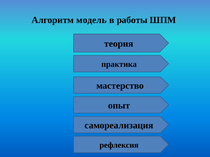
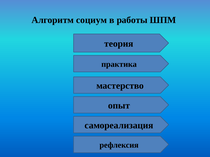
модель: модель -> социум (92, 20)
